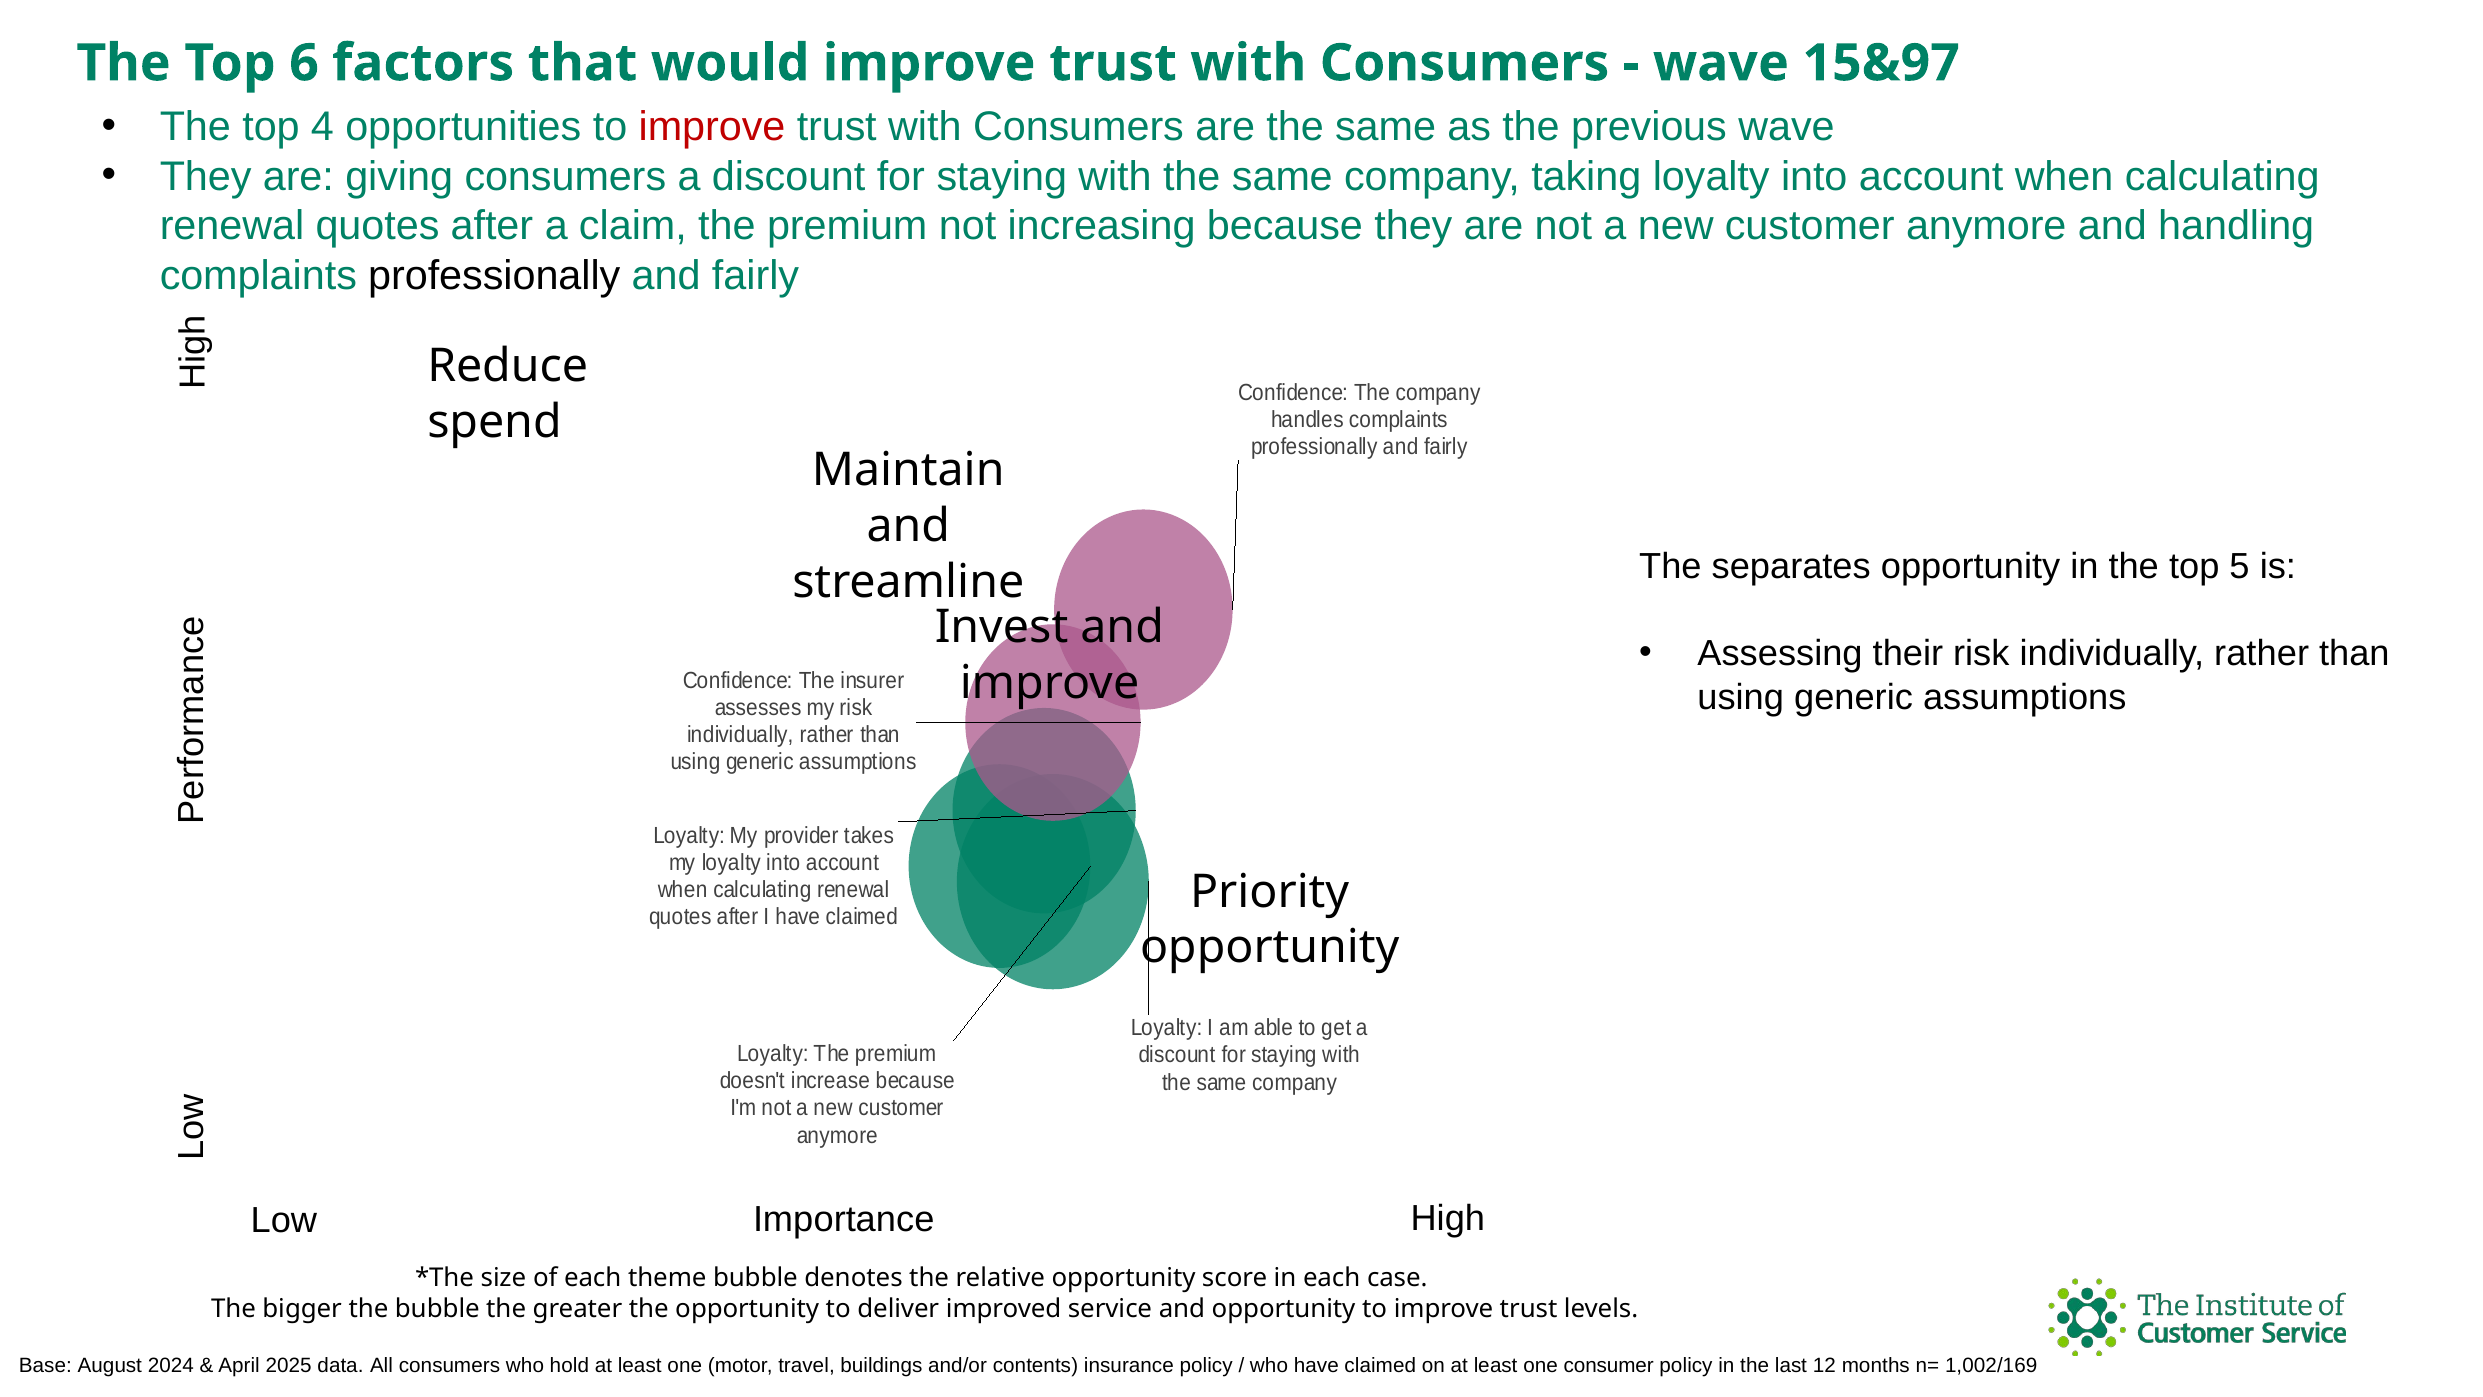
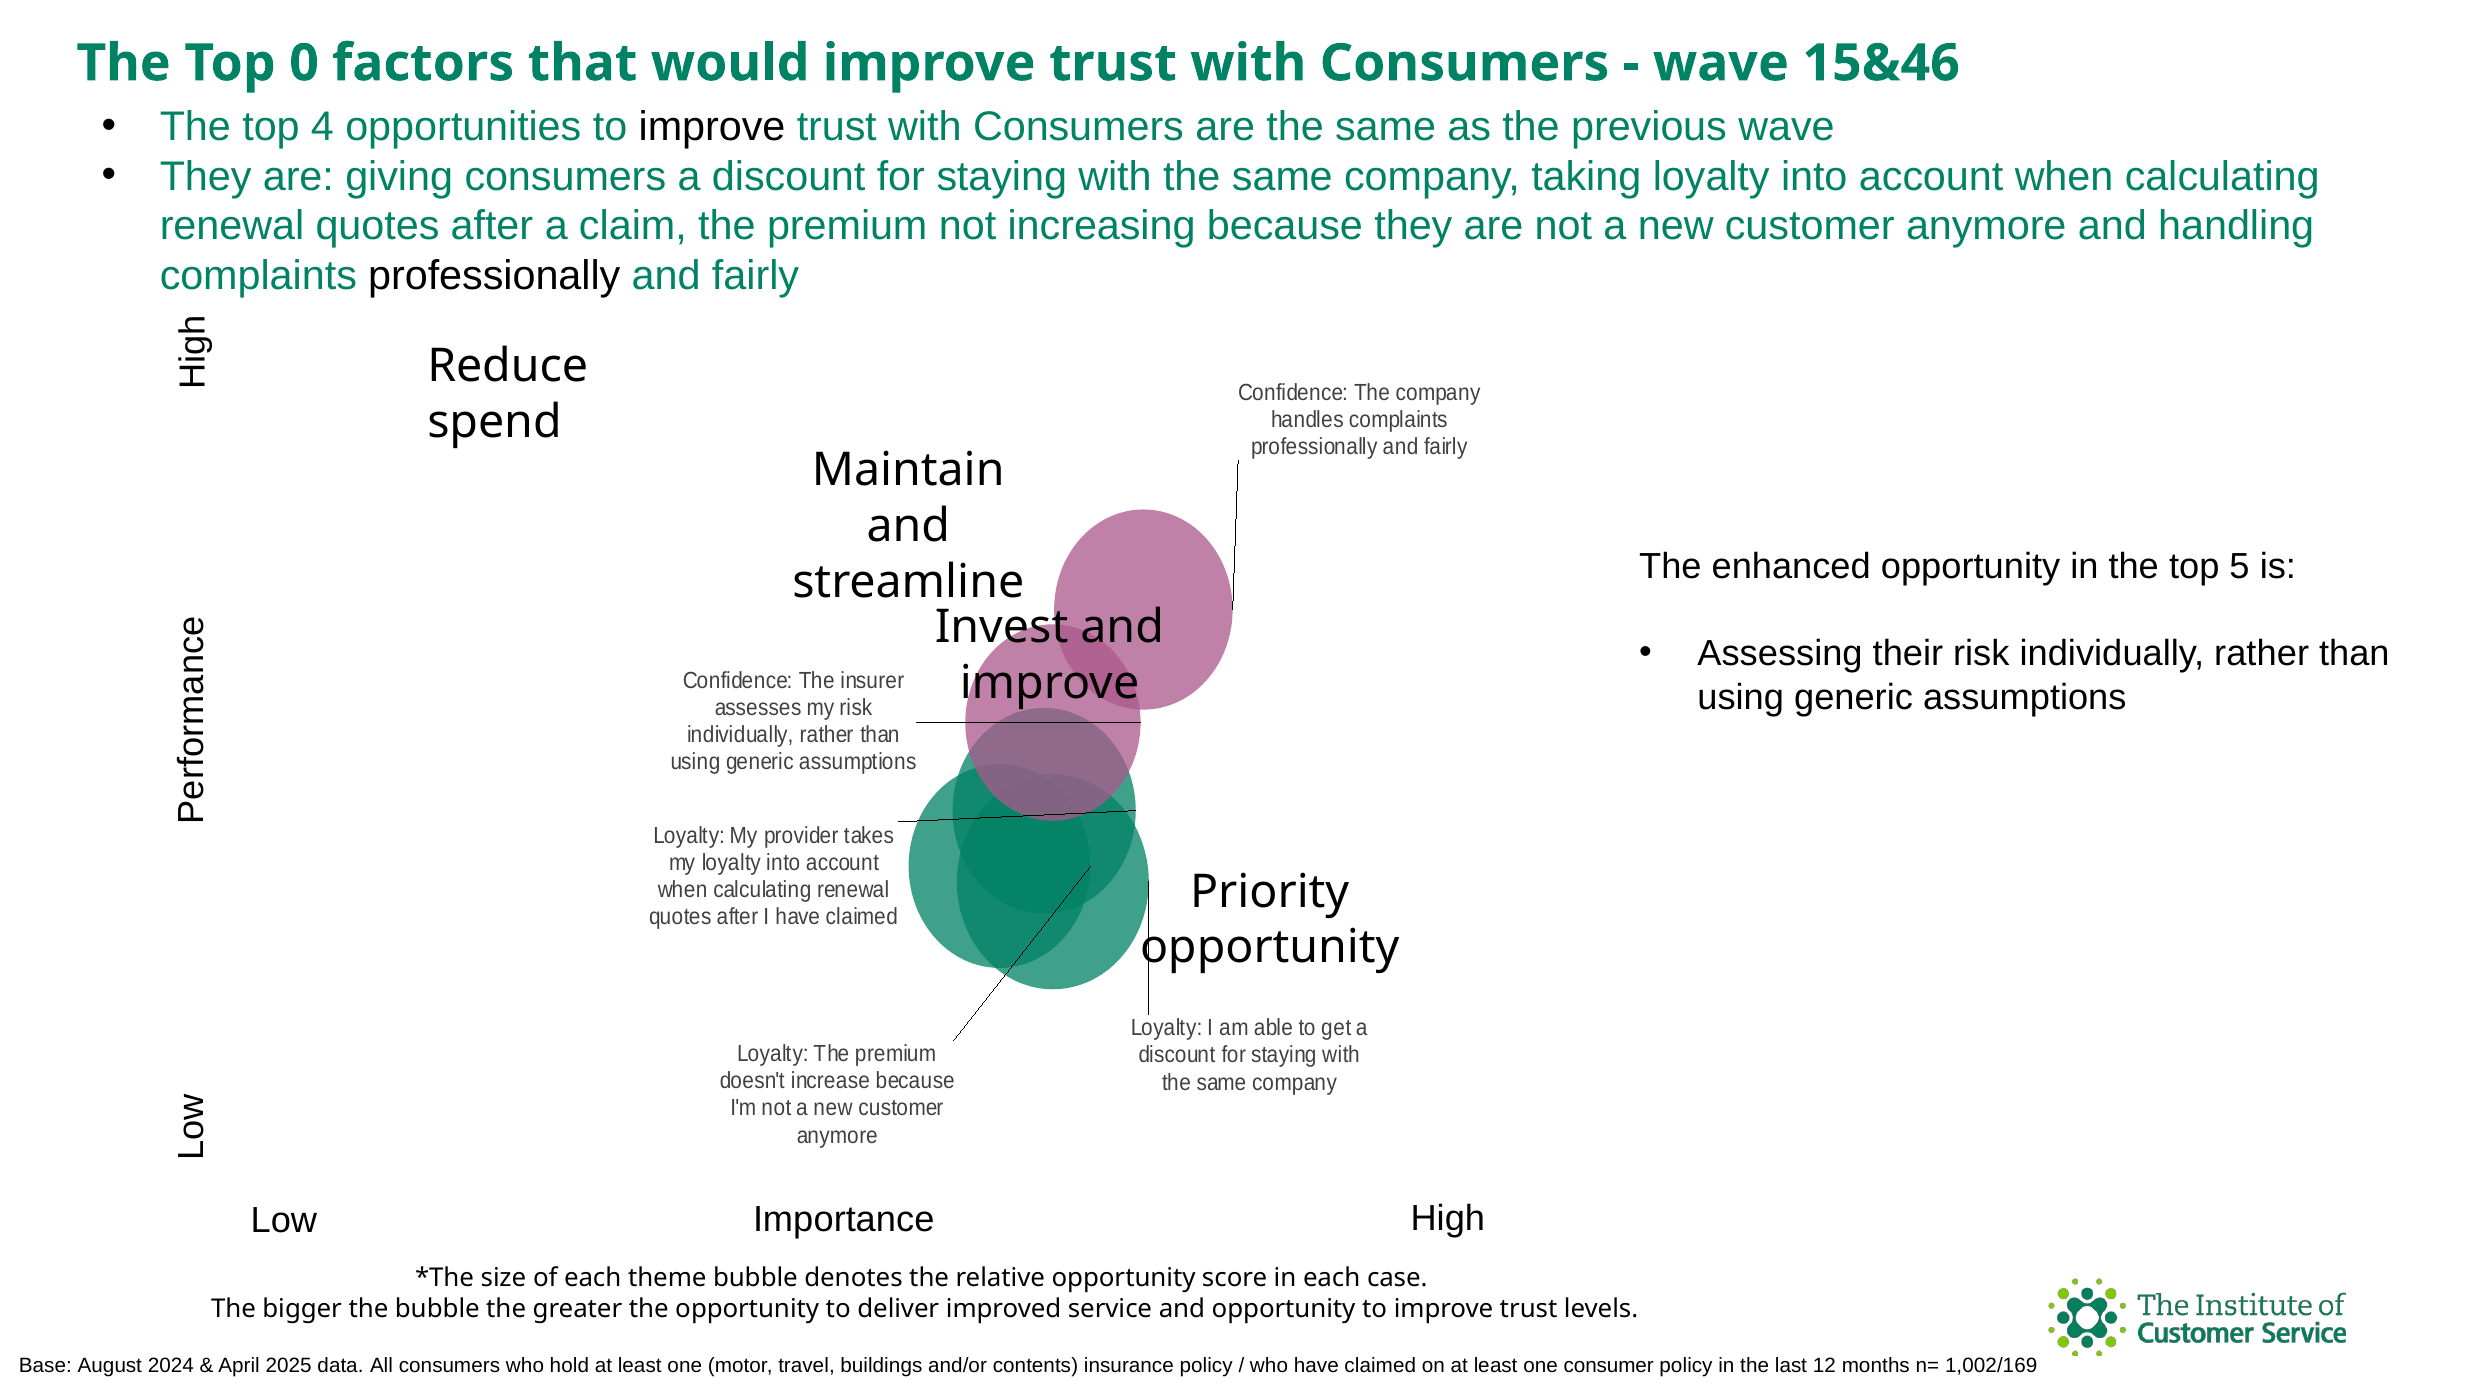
6: 6 -> 0 (304, 63)
15&97: 15&97 -> 15&46 (1881, 63)
improve colour: red -> black (712, 127)
separates: separates -> enhanced (1791, 567)
